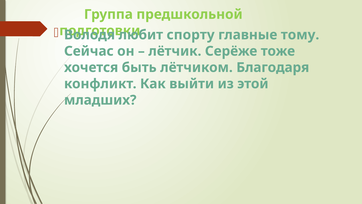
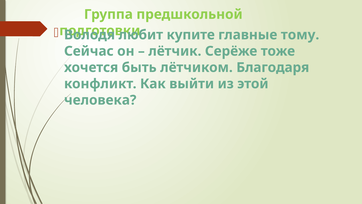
спорту: спорту -> купите (191, 35)
младших: младших -> человека (100, 100)
